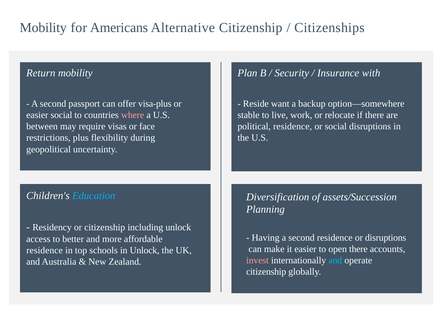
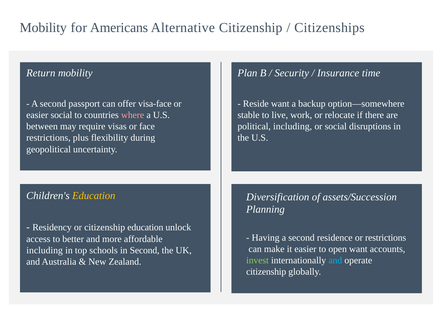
with: with -> time (371, 73)
visa-plus: visa-plus -> visa-face (155, 104)
political residence: residence -> including (293, 126)
Education colour: light blue -> yellow (94, 195)
citizenship including: including -> education (145, 227)
or disruptions: disruptions -> restrictions (386, 238)
open there: there -> want (358, 249)
residence: residence -> including (45, 250)
in Unlock: Unlock -> Second (145, 250)
invest colour: pink -> light green (257, 260)
